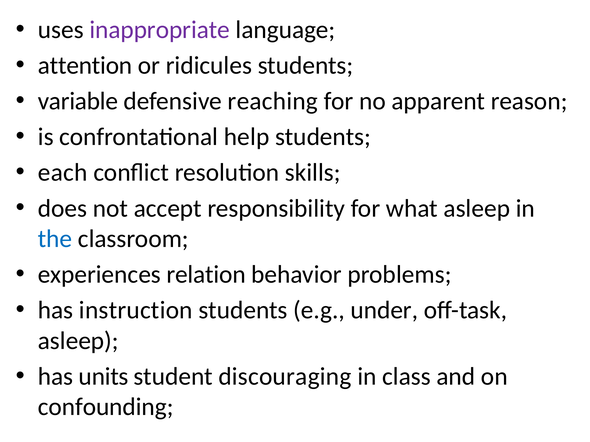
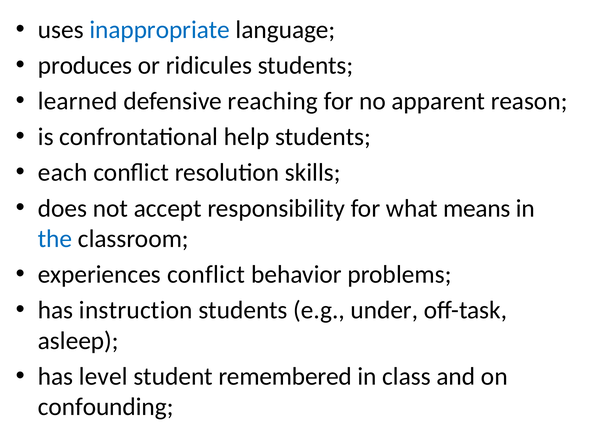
inappropriate colour: purple -> blue (160, 30)
attention: attention -> produces (85, 66)
variable: variable -> learned (78, 101)
what asleep: asleep -> means (477, 209)
experiences relation: relation -> conflict (206, 275)
units: units -> level (103, 377)
discouraging: discouraging -> remembered (285, 377)
